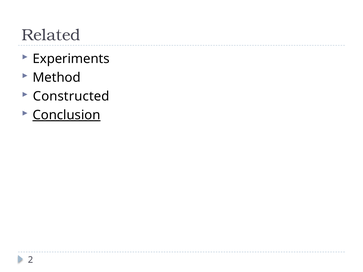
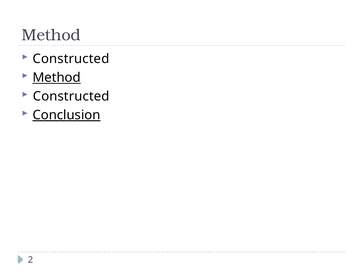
Related: Related -> Method (51, 35)
Experiments: Experiments -> Constructed (71, 59)
Method underline: none -> present (57, 78)
